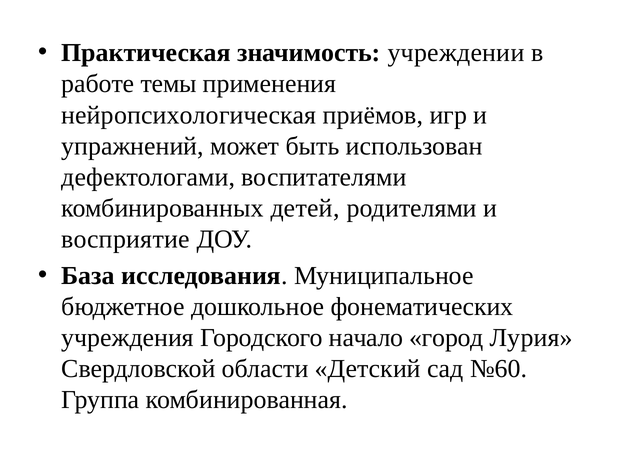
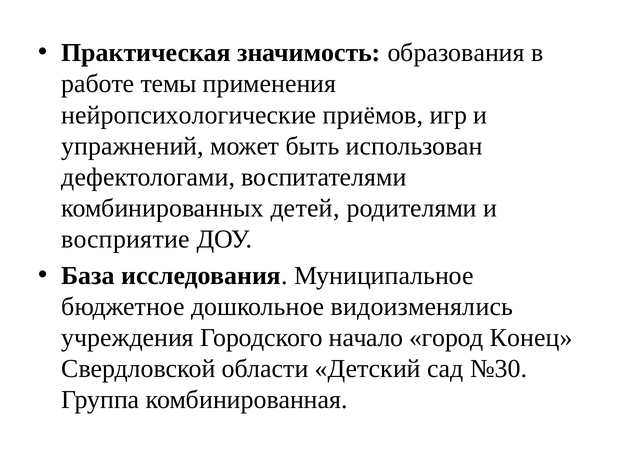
учреждении: учреждении -> образования (456, 53)
нейропсихологическая: нейропсихологическая -> нейропсихологические (189, 115)
фонематических: фонематических -> видоизменялись (422, 307)
Лурия: Лурия -> Конец (531, 338)
№60: №60 -> №30 (499, 369)
